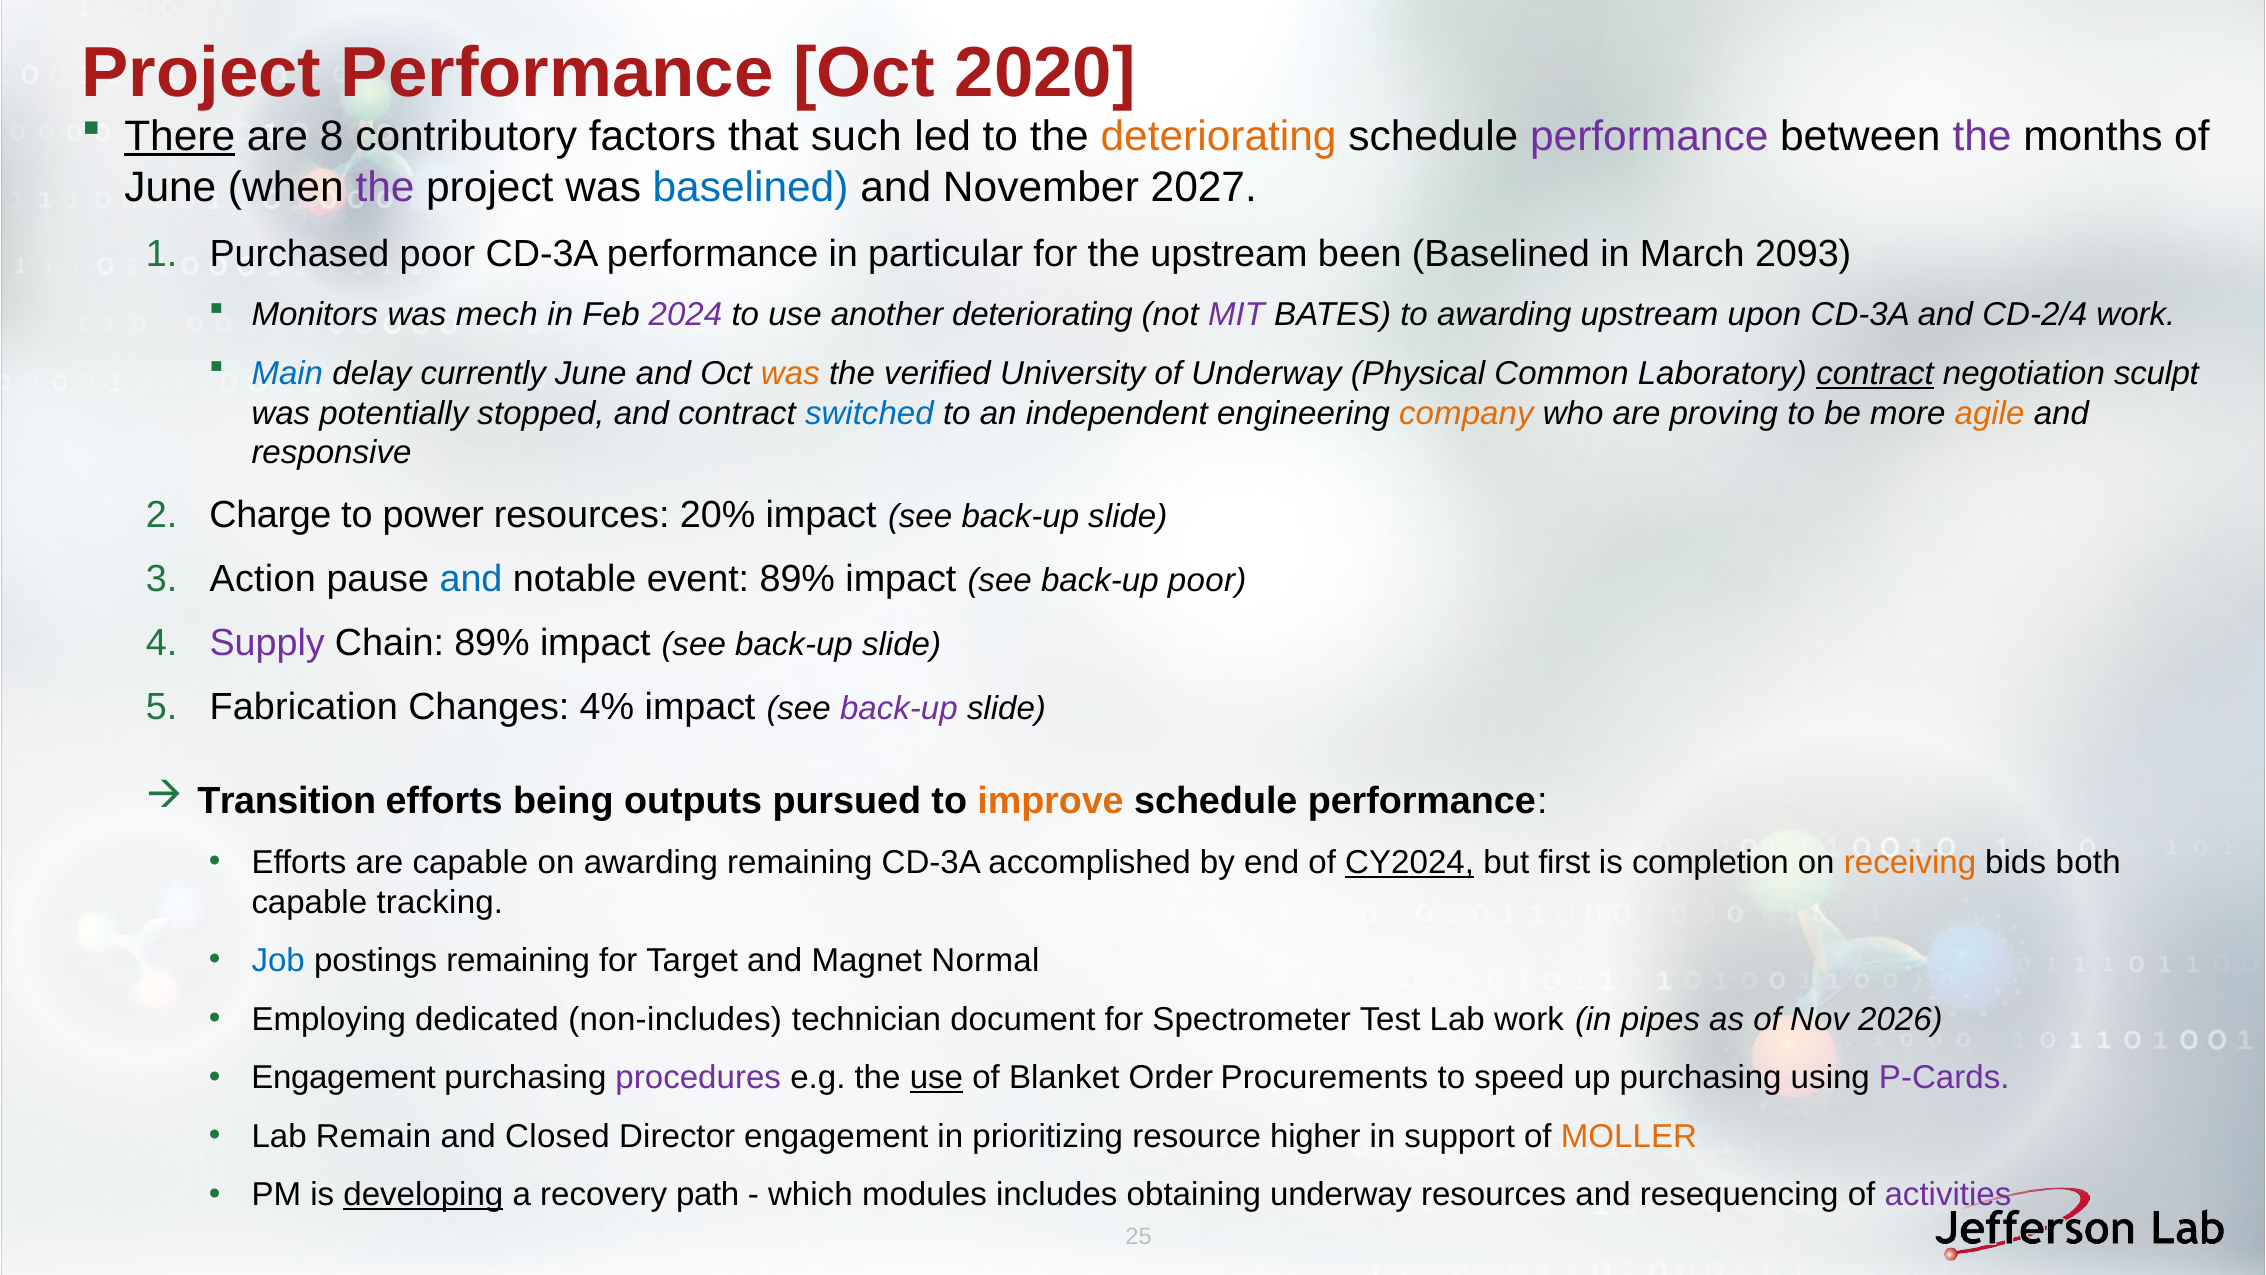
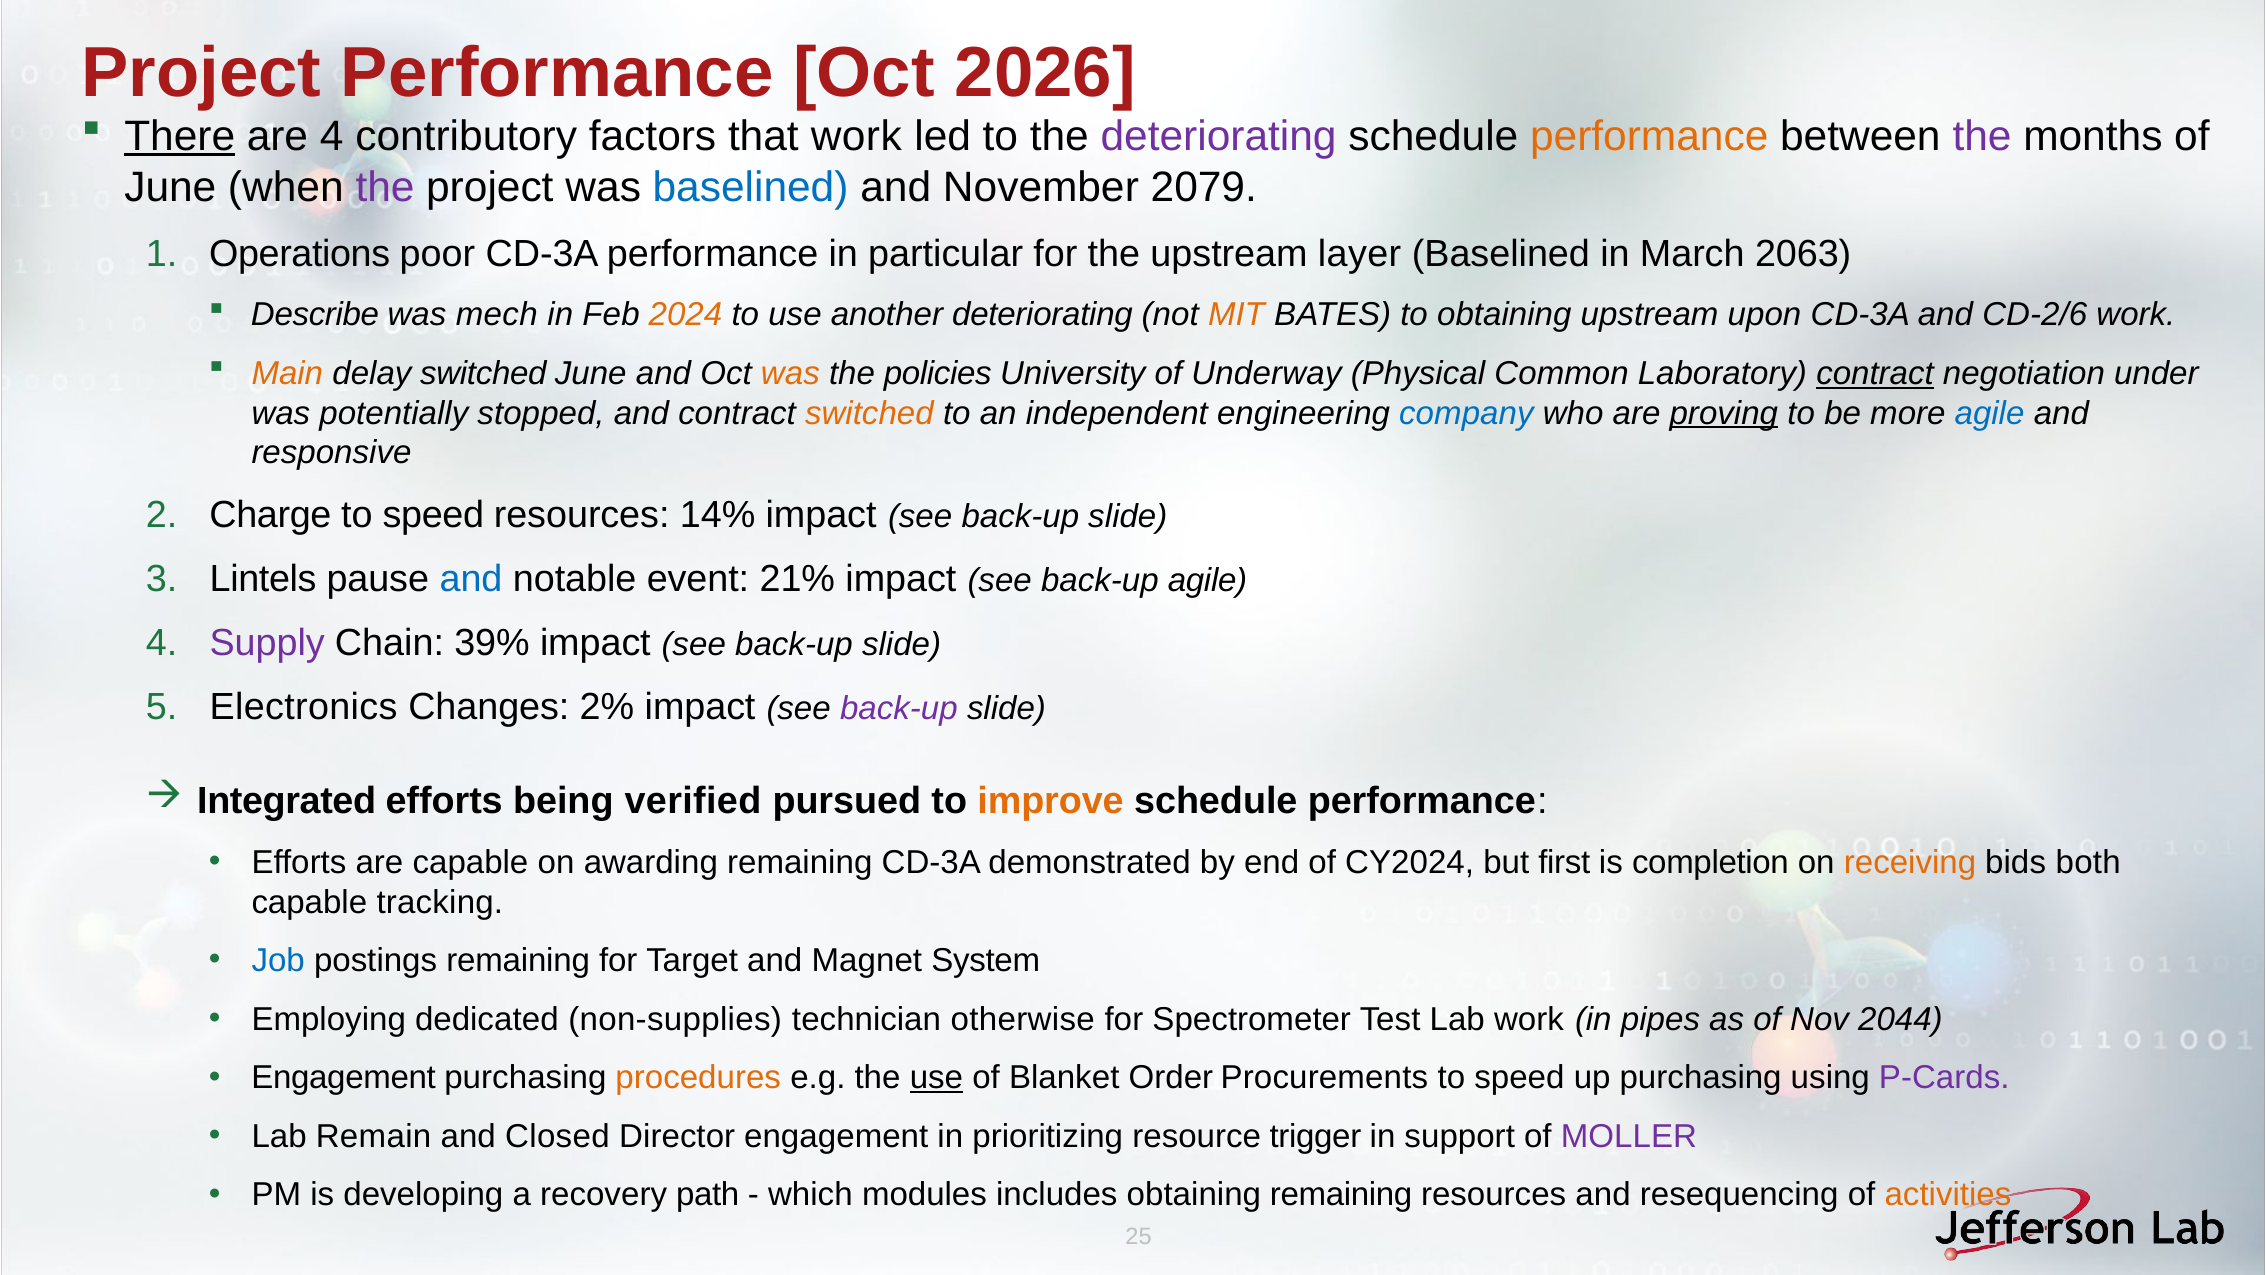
2020: 2020 -> 2026 (1045, 73)
are 8: 8 -> 4 (332, 136)
that such: such -> work (856, 136)
deteriorating colour: orange -> purple (1219, 136)
performance colour: purple -> orange (1649, 136)
2027: 2027 -> 2079 (1204, 187)
Purchased: Purchased -> Operations (300, 254)
been: been -> layer (1360, 254)
2093: 2093 -> 2063 (1803, 254)
Monitors: Monitors -> Describe (315, 315)
2024 colour: purple -> orange (685, 315)
MIT colour: purple -> orange (1236, 315)
to awarding: awarding -> obtaining (1504, 315)
CD-2/4: CD-2/4 -> CD-2/6 (2035, 315)
Main colour: blue -> orange (287, 373)
delay currently: currently -> switched (483, 373)
verified: verified -> policies (938, 373)
sculpt: sculpt -> under (2156, 373)
switched colour: blue -> orange (869, 413)
company colour: orange -> blue (1466, 413)
proving underline: none -> present (1724, 413)
agile colour: orange -> blue (1990, 413)
power: power -> speed (433, 514)
20%: 20% -> 14% (718, 514)
Action: Action -> Lintels (263, 579)
event 89%: 89% -> 21% (797, 579)
back-up poor: poor -> agile (1208, 580)
Chain 89%: 89% -> 39% (492, 643)
Fabrication: Fabrication -> Electronics (304, 707)
4%: 4% -> 2% (607, 707)
Transition: Transition -> Integrated (287, 801)
outputs: outputs -> verified (693, 801)
accomplished: accomplished -> demonstrated (1090, 862)
CY2024 underline: present -> none (1410, 862)
Normal: Normal -> System (986, 960)
non-includes: non-includes -> non-supplies (675, 1019)
document: document -> otherwise (1023, 1019)
2026: 2026 -> 2044 (1900, 1019)
procedures colour: purple -> orange (698, 1078)
higher: higher -> trigger (1315, 1136)
MOLLER colour: orange -> purple (1629, 1136)
developing underline: present -> none (423, 1195)
obtaining underway: underway -> remaining (1341, 1195)
activities colour: purple -> orange (1948, 1195)
